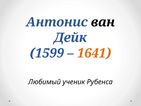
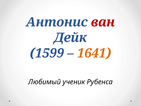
ван colour: black -> red (103, 22)
